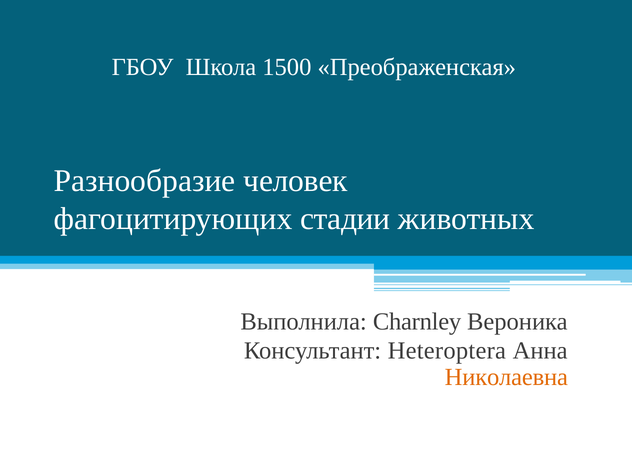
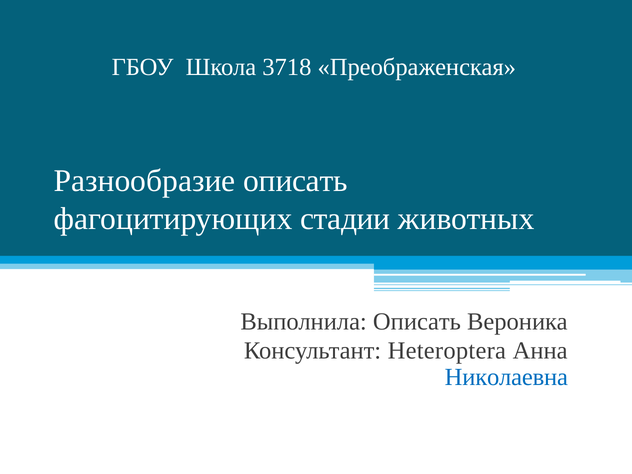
1500: 1500 -> 3718 (287, 67)
Разнообразие человек: человек -> описать (296, 181)
Выполнила Charnley: Charnley -> Описать (417, 322)
Николаевна colour: orange -> blue (506, 377)
